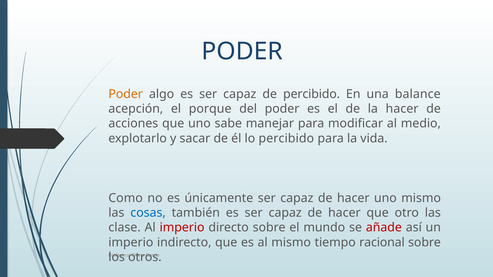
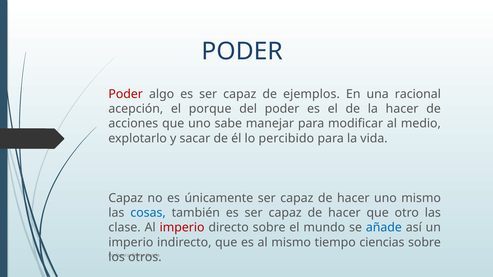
Poder colour: orange -> red (126, 94)
de percibido: percibido -> ejemplos (311, 94)
balance: balance -> racional (418, 94)
Como: Como -> Capaz (126, 198)
añade colour: red -> blue (384, 228)
racional: racional -> ciencias (382, 243)
